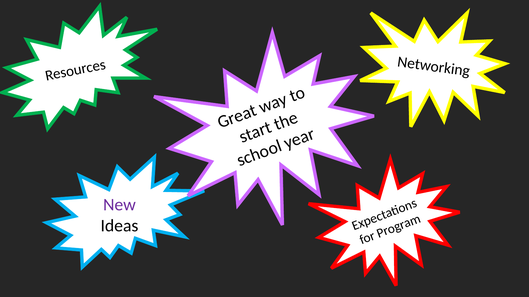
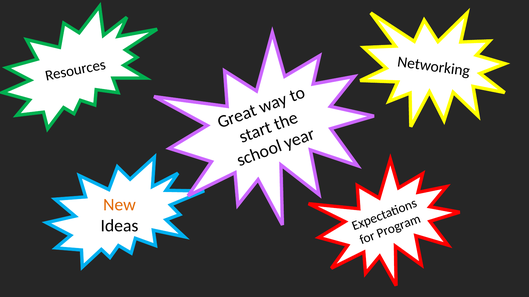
New colour: purple -> orange (119, 205)
